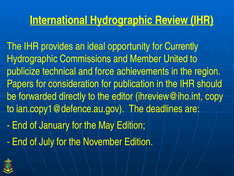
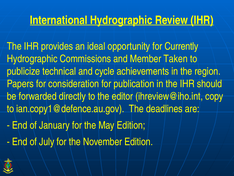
United: United -> Taken (176, 59)
force: force -> cycle (105, 71)
